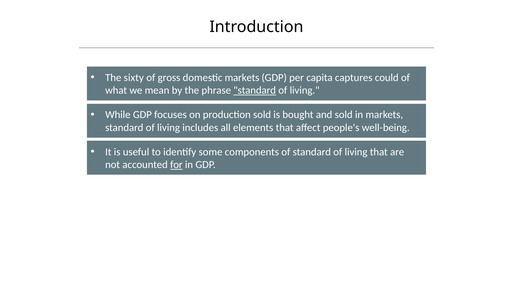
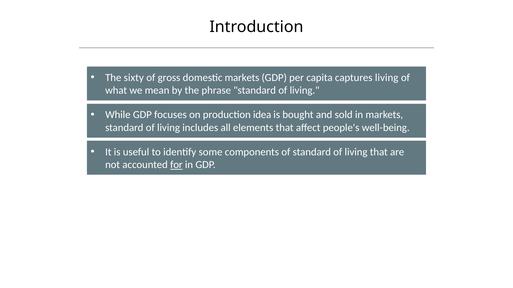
captures could: could -> living (387, 78)
standard underline: present -> none (255, 91)
production sold: sold -> idea (262, 115)
